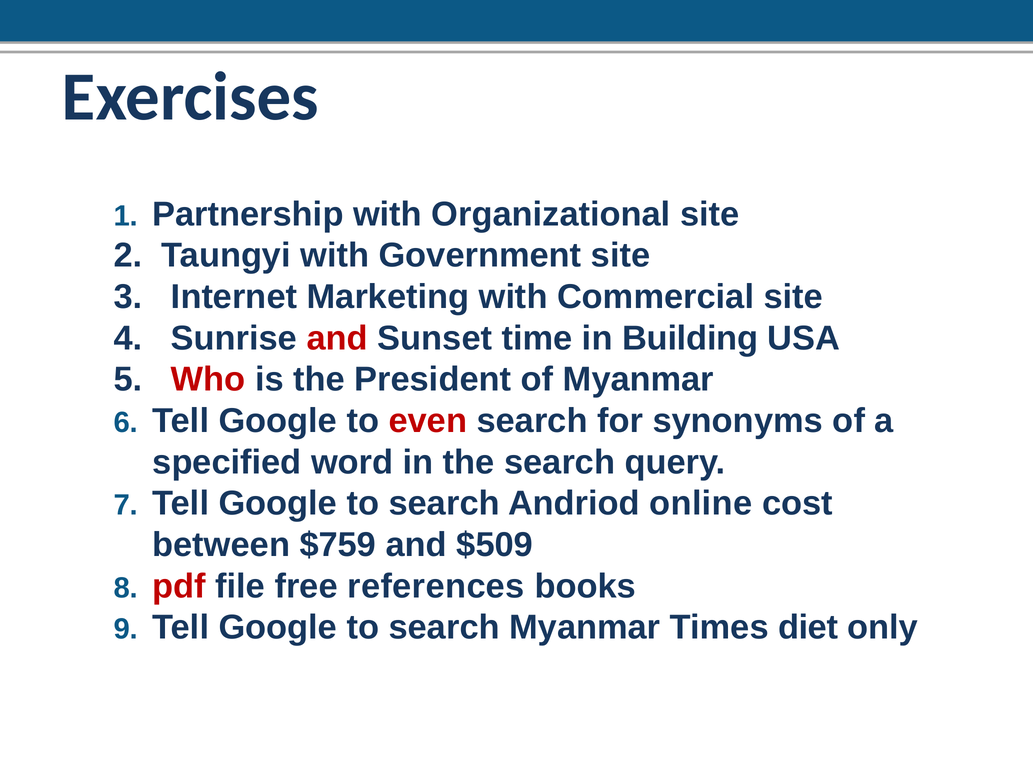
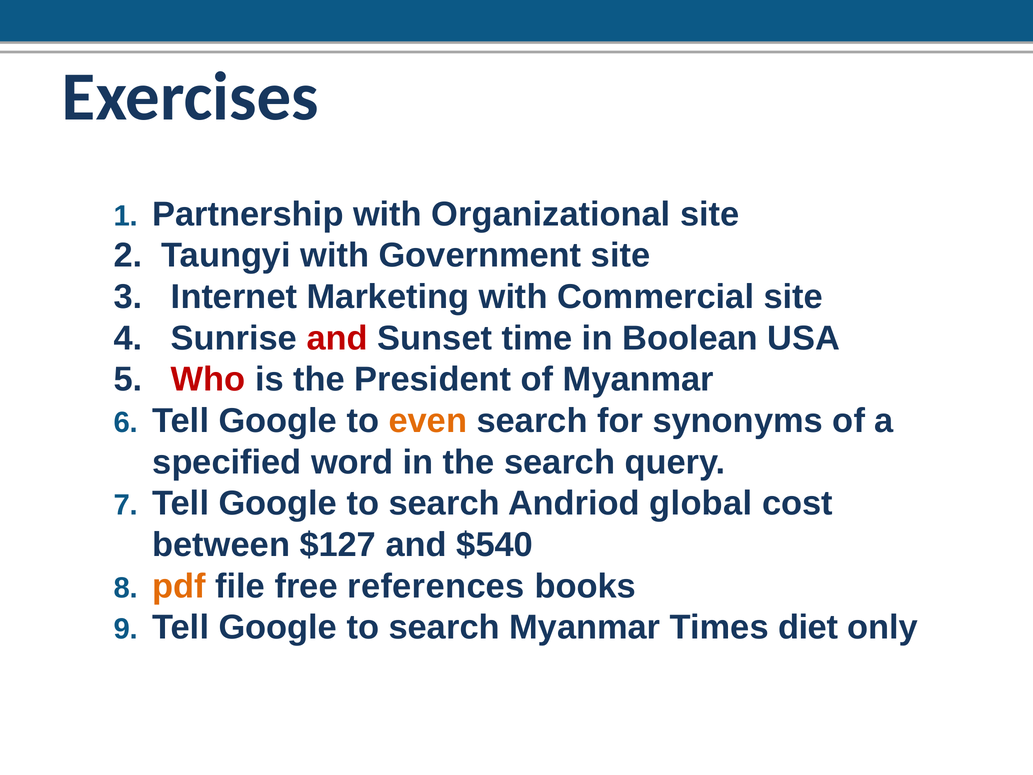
Building: Building -> Boolean (690, 338)
even colour: red -> orange (428, 421)
online: online -> global (701, 503)
$759: $759 -> $127 (338, 545)
$509: $509 -> $540 (495, 545)
pdf colour: red -> orange (179, 586)
